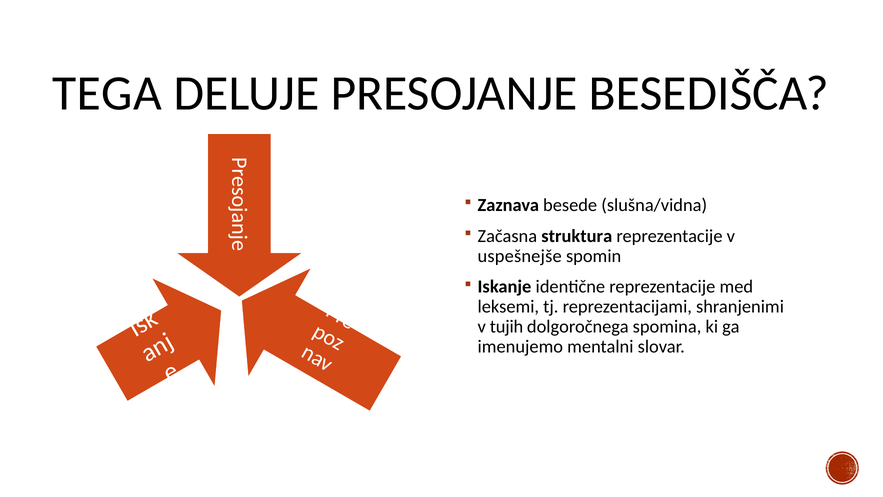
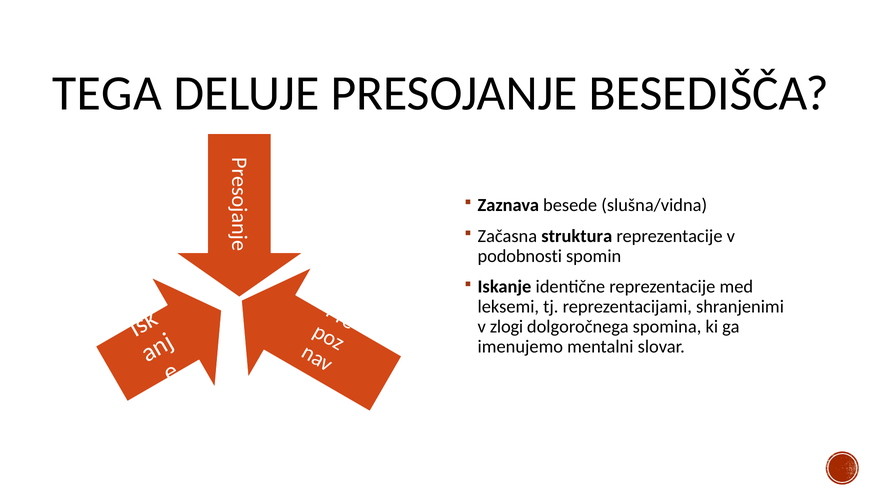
uspešnejše: uspešnejše -> podobnosti (520, 256)
tujih: tujih -> zlogi (507, 327)
